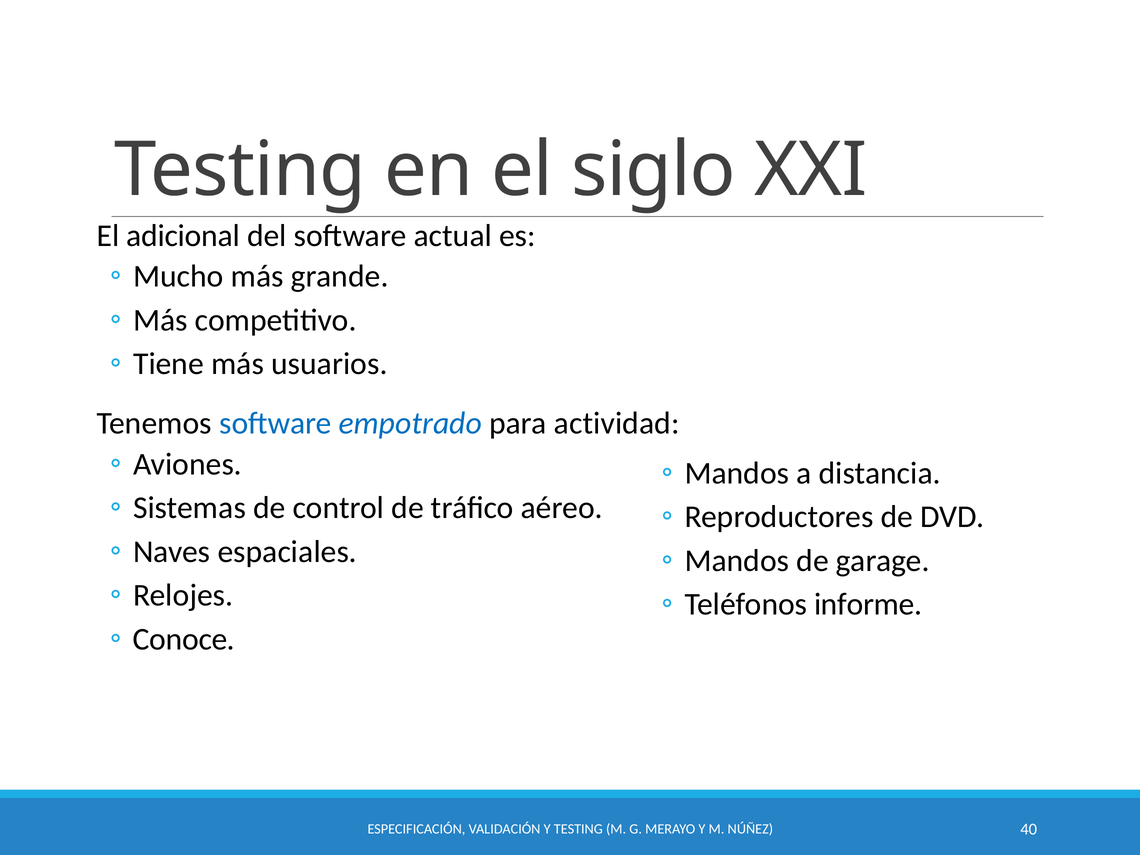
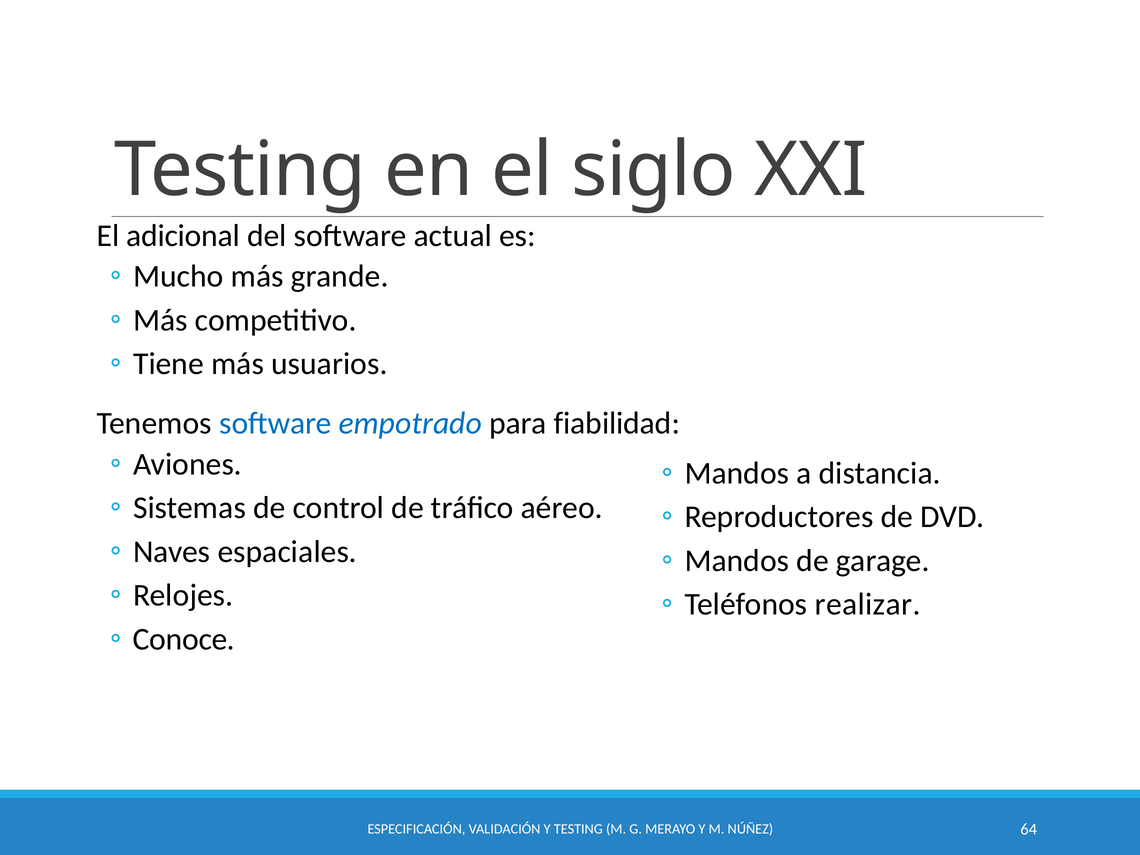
actividad: actividad -> fiabilidad (617, 423)
informe: informe -> realizar (868, 604)
40: 40 -> 64 (1029, 829)
